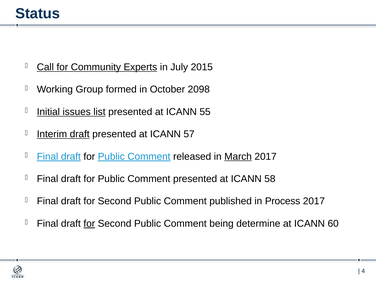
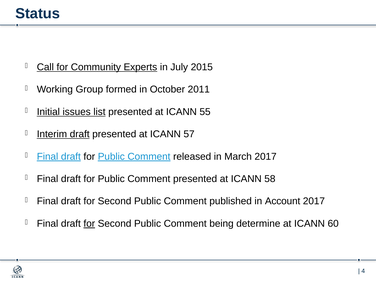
2098: 2098 -> 2011 (199, 89)
March underline: present -> none (238, 157)
Process: Process -> Account (283, 201)
